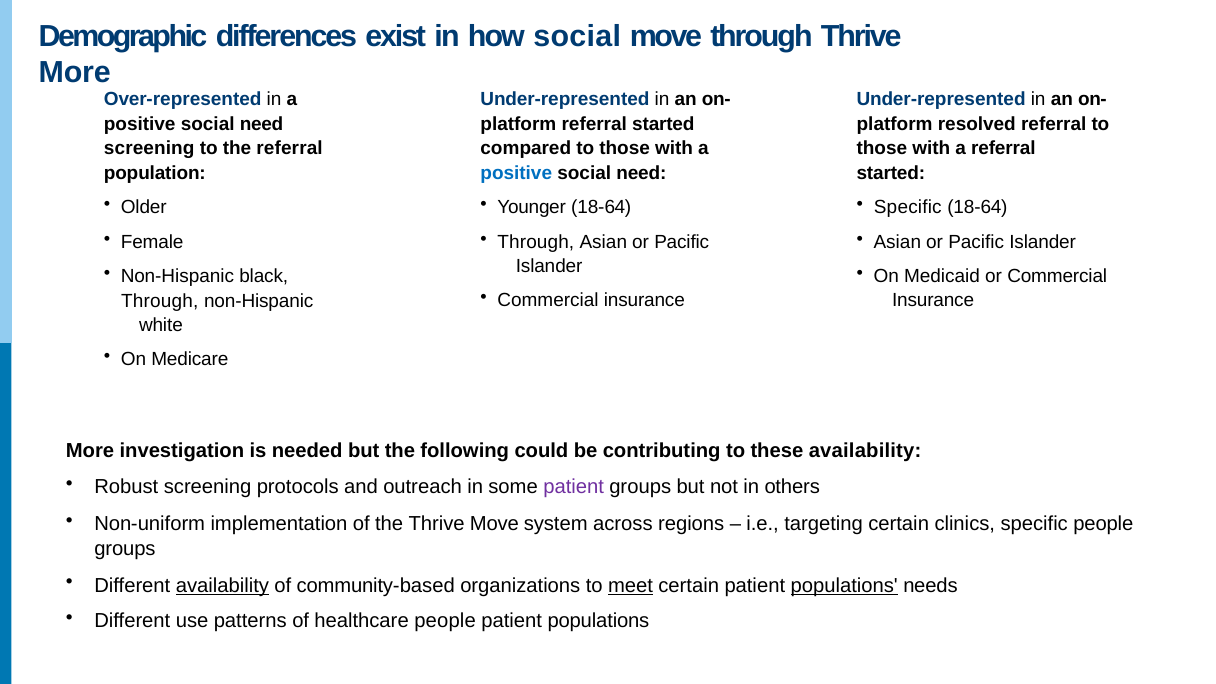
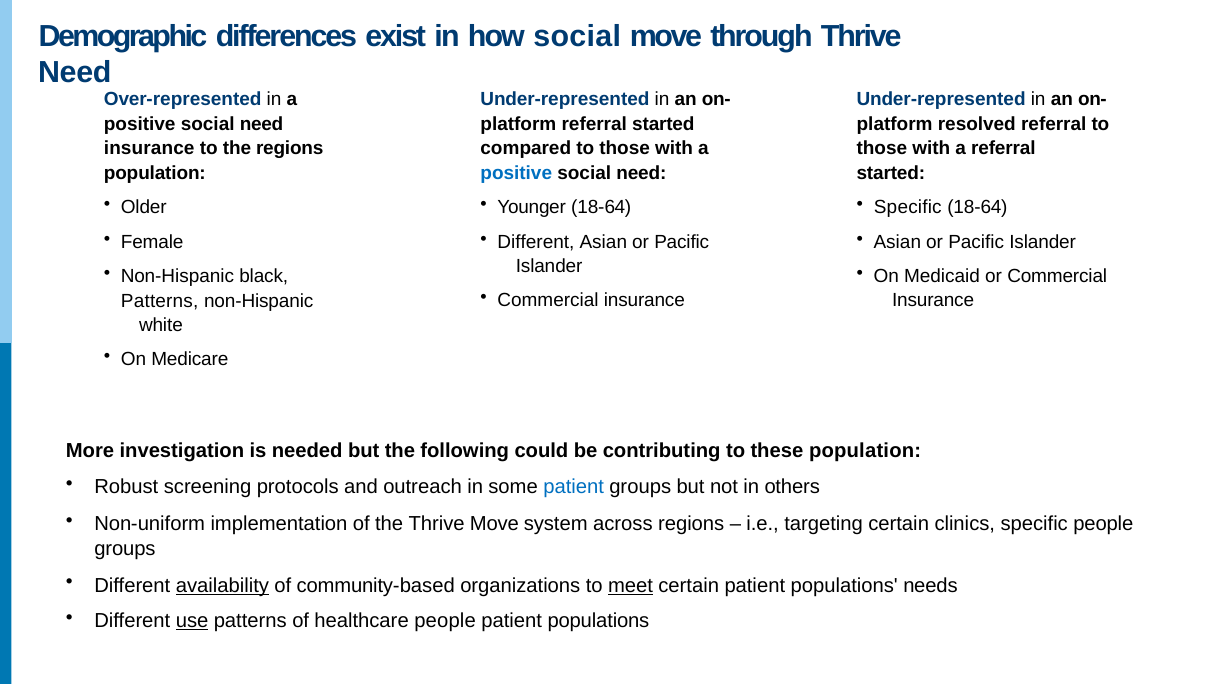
More: More -> Need (75, 73)
screening: screening -> insurance (149, 148)
the referral: referral -> regions (290, 148)
Through: Through -> Different (536, 242)
Through: Through -> Patterns (160, 301)
these availability: availability -> population (865, 450)
patient colour: purple -> blue (574, 487)
populations underline: present -> none (844, 586)
use underline: none -> present (192, 621)
